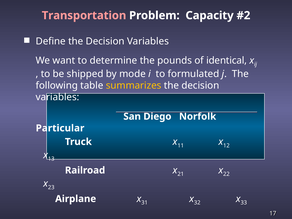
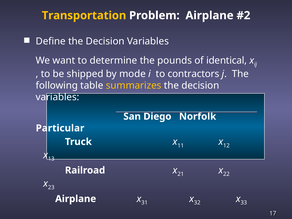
Transportation colour: pink -> yellow (84, 15)
Problem Capacity: Capacity -> Airplane (210, 15)
formulated: formulated -> contractors (194, 74)
